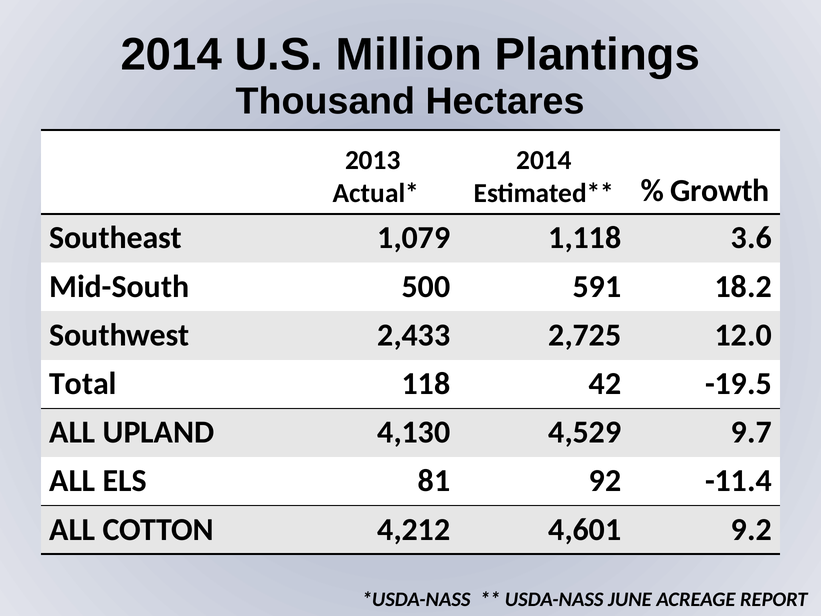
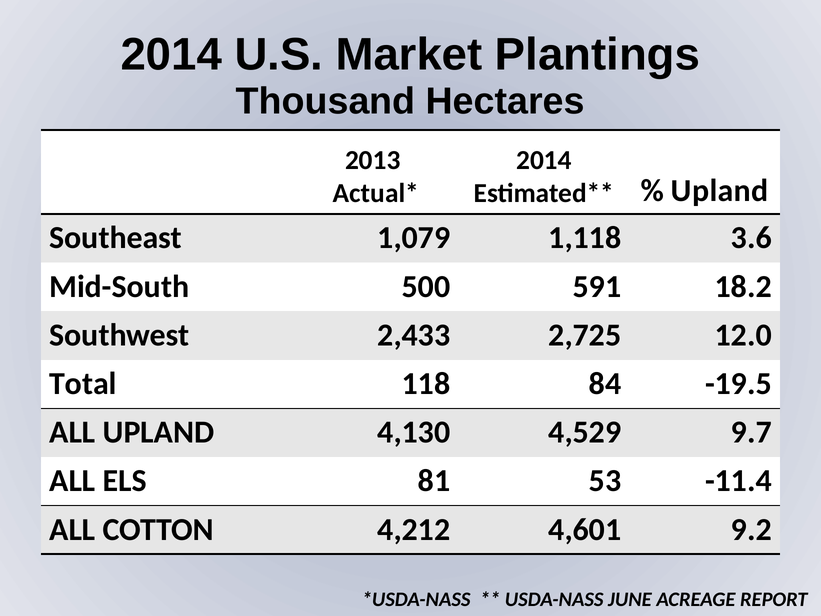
Million: Million -> Market (409, 55)
Growth: Growth -> Upland (720, 191)
42: 42 -> 84 (605, 384)
92: 92 -> 53 (605, 481)
